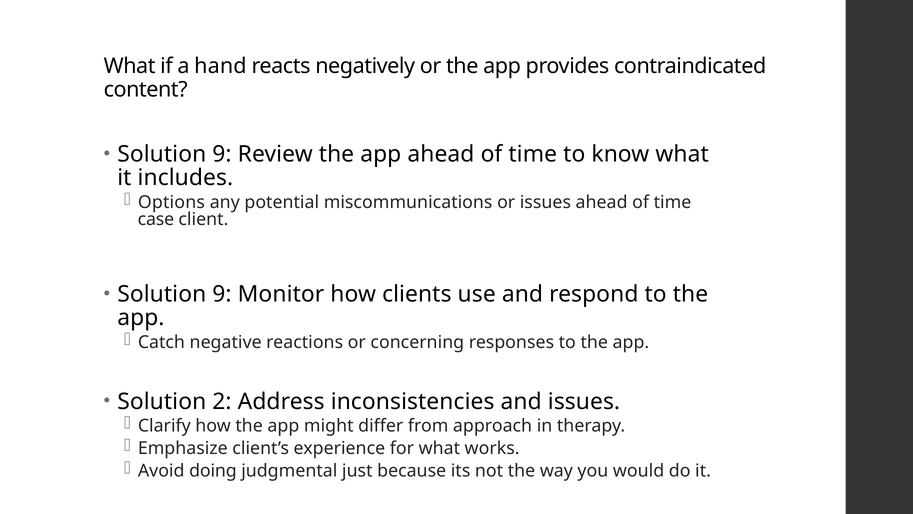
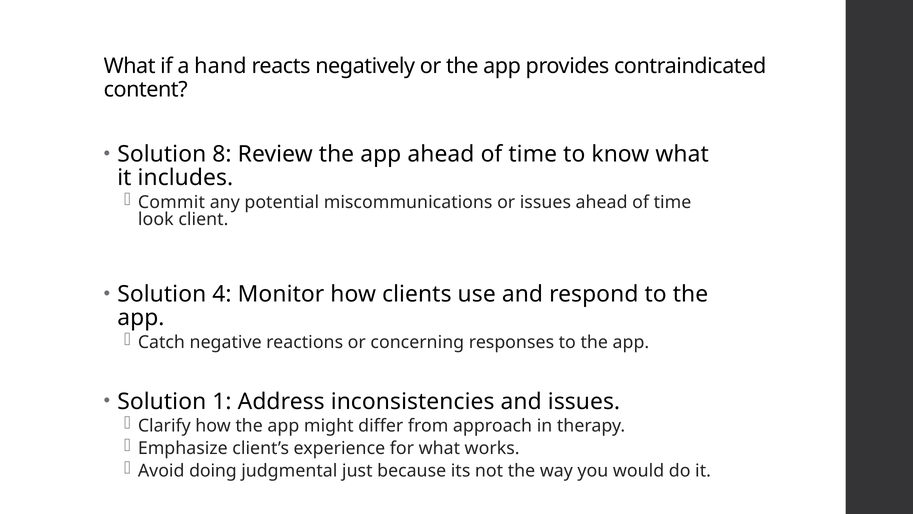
9: 9 -> 8 (222, 154)
Options: Options -> Commit (171, 202)
case: case -> look (156, 219)
9: 9 -> 4 (222, 294)
2: 2 -> 1 (222, 401)
